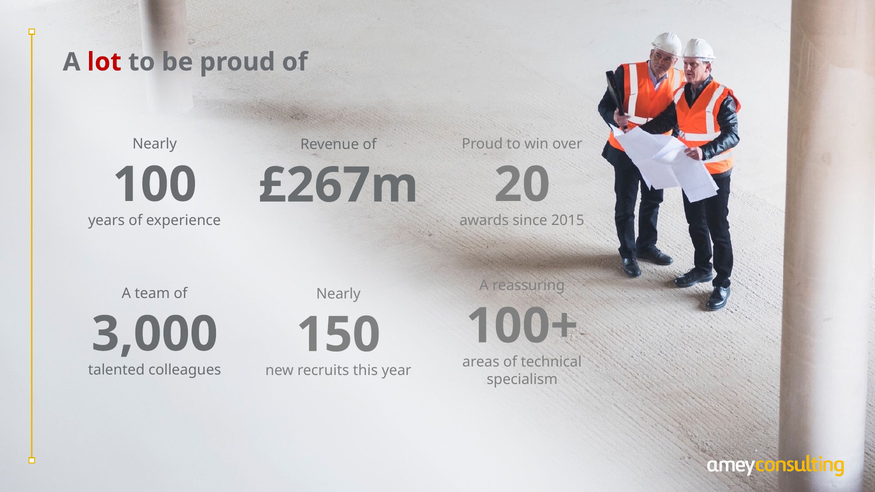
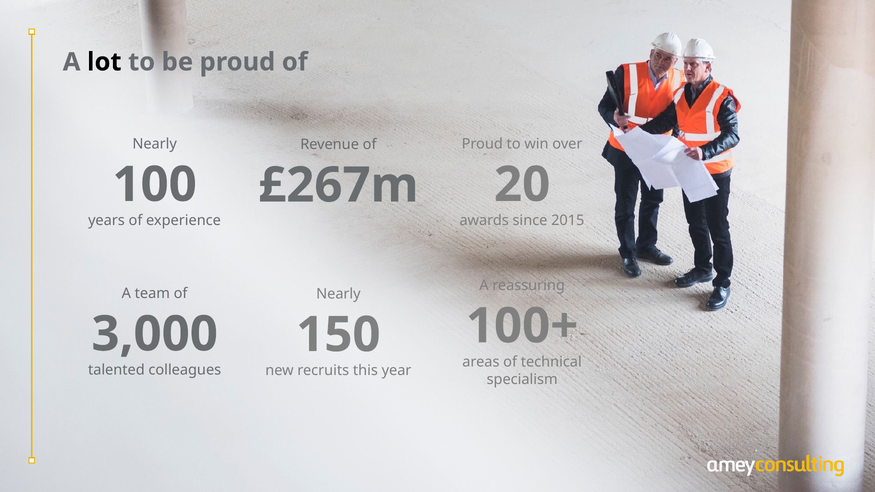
lot colour: red -> black (104, 62)
